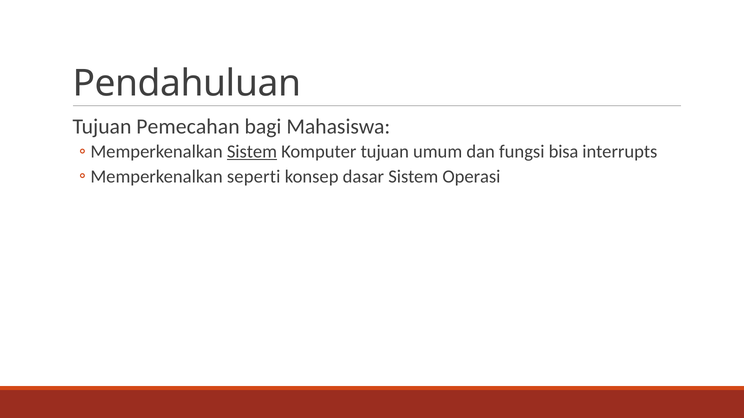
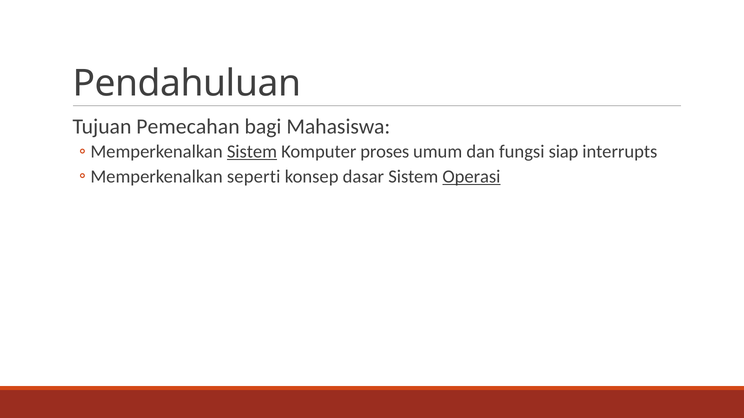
Komputer tujuan: tujuan -> proses (385, 152)
bisa: bisa -> siap (564, 152)
Operasi underline: none -> present (471, 177)
